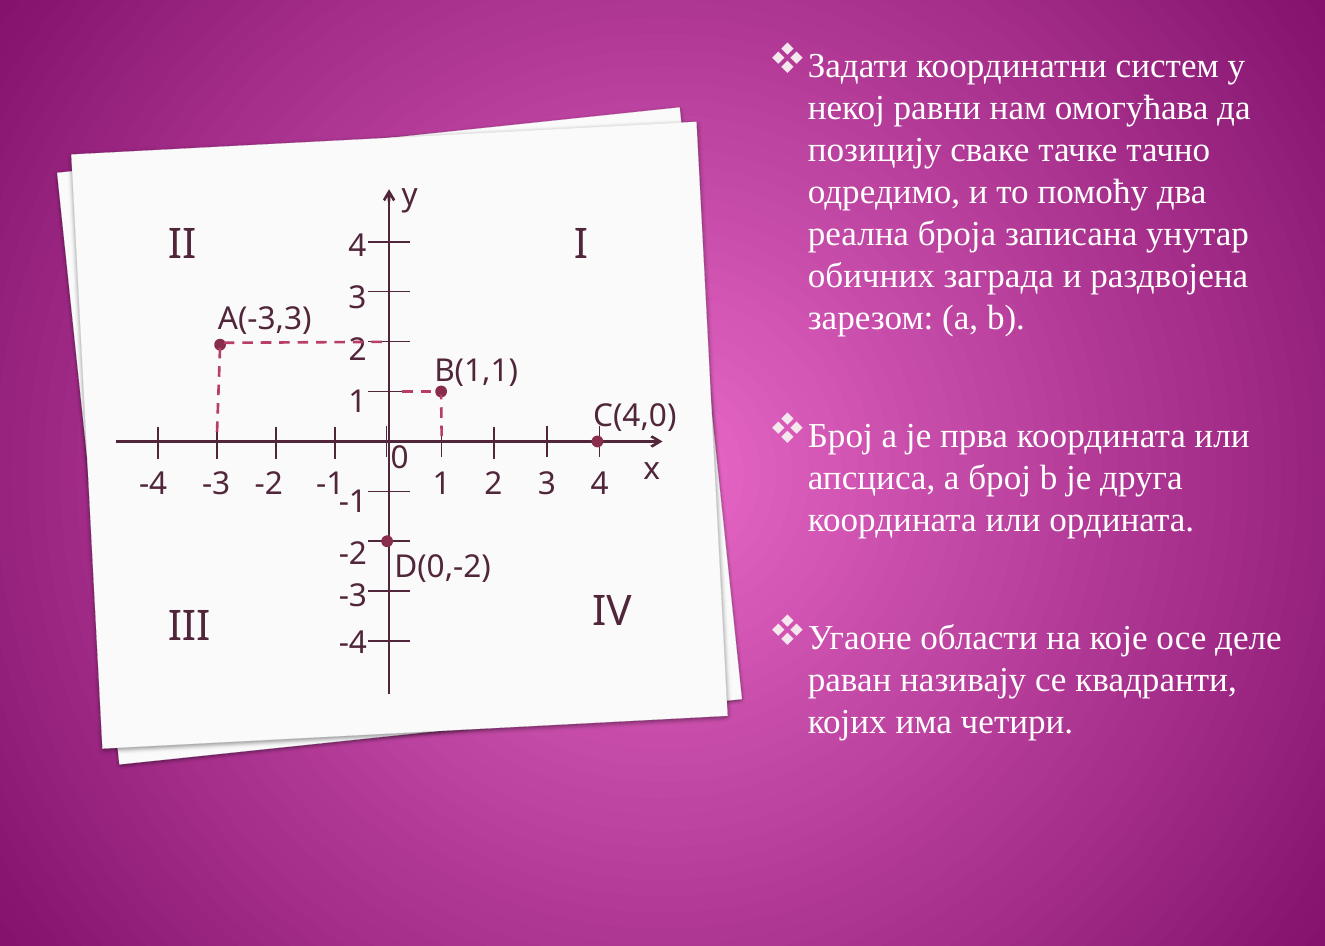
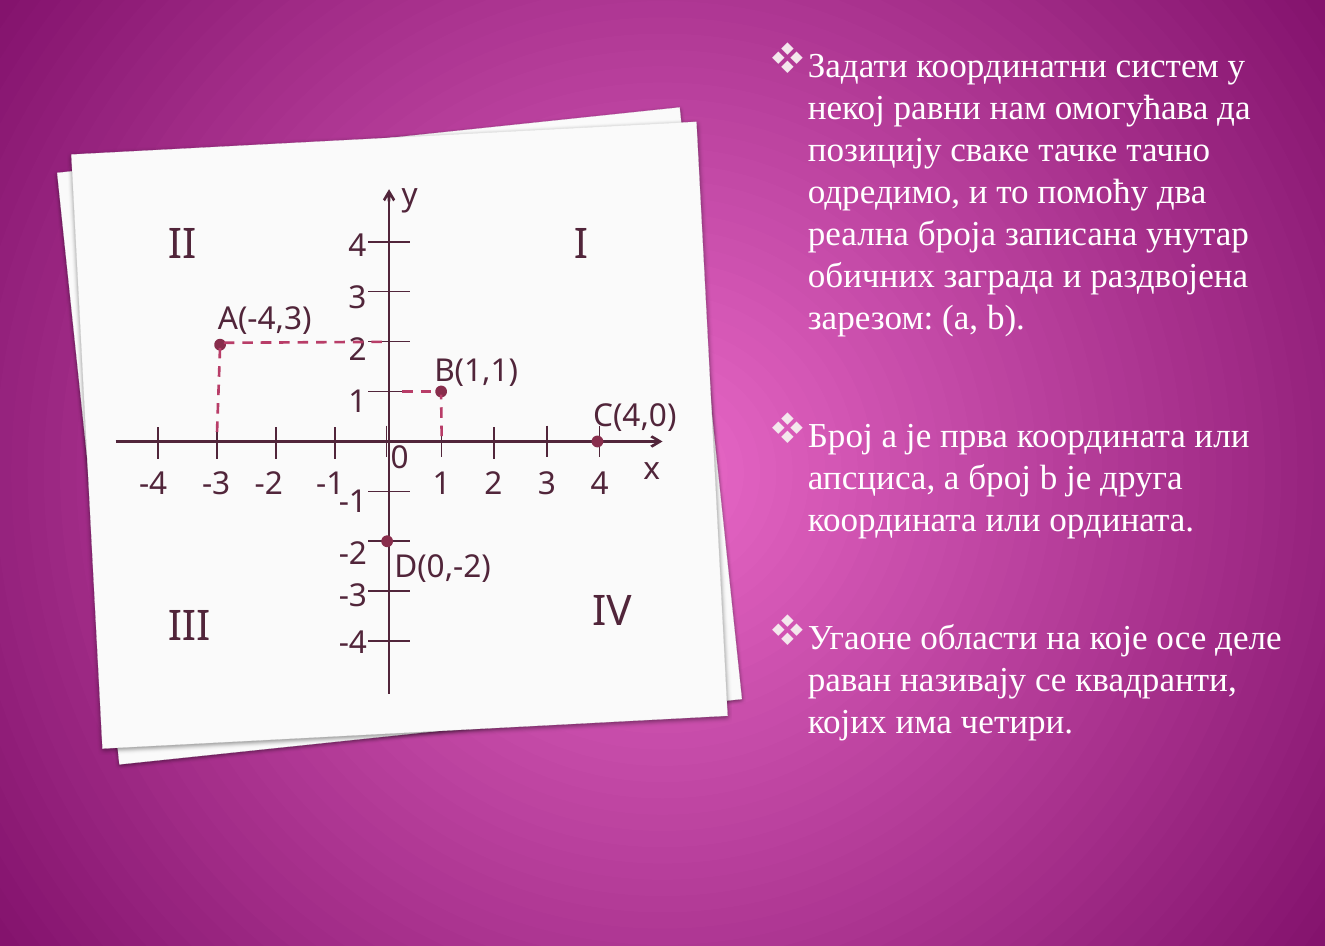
A(-3,3: A(-3,3 -> A(-4,3 (265, 320)
